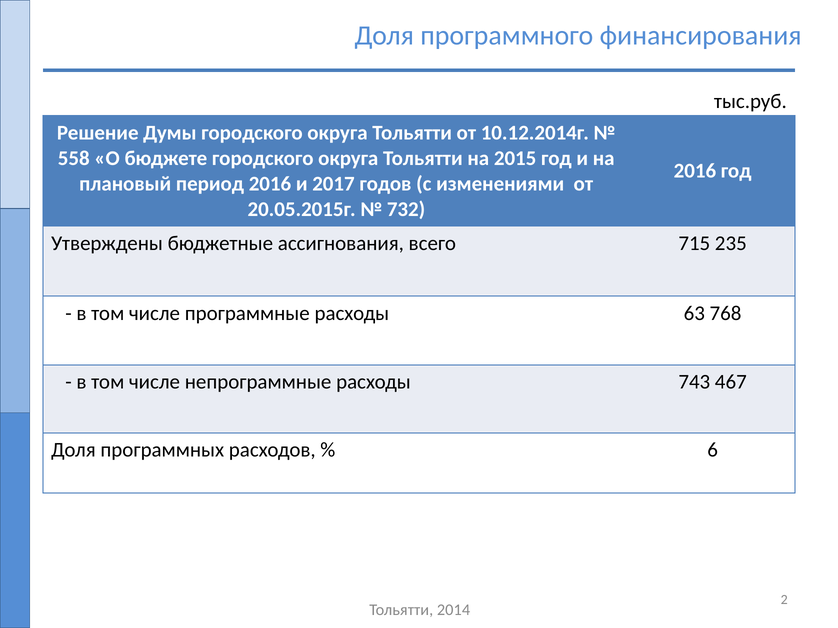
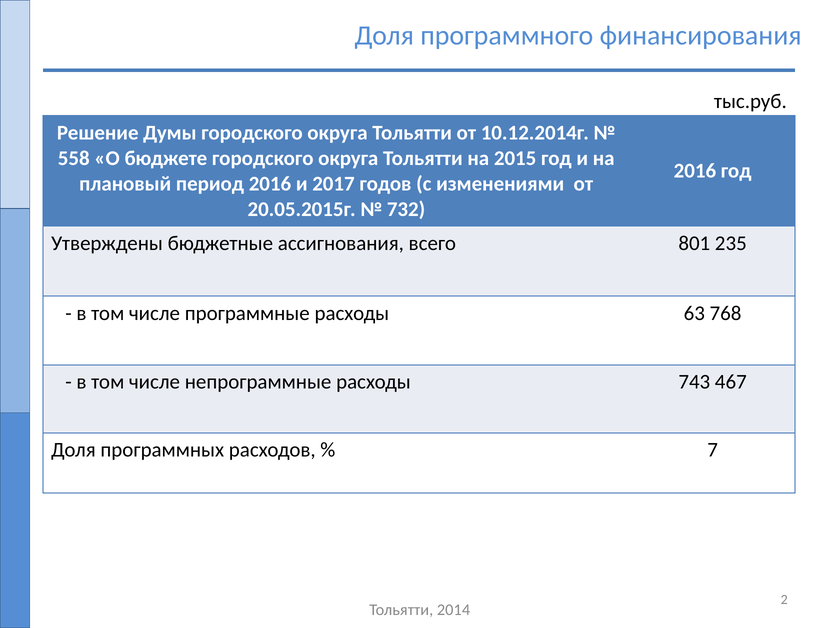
715: 715 -> 801 (694, 243)
6: 6 -> 7 (713, 450)
